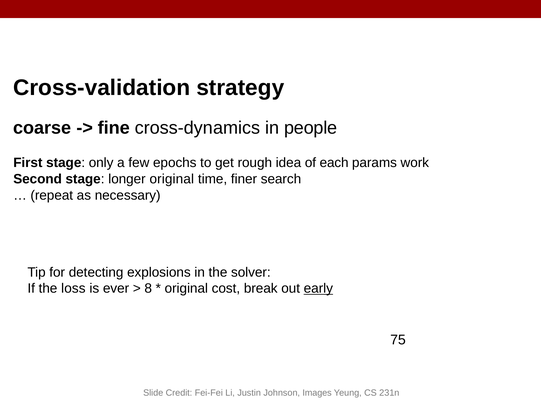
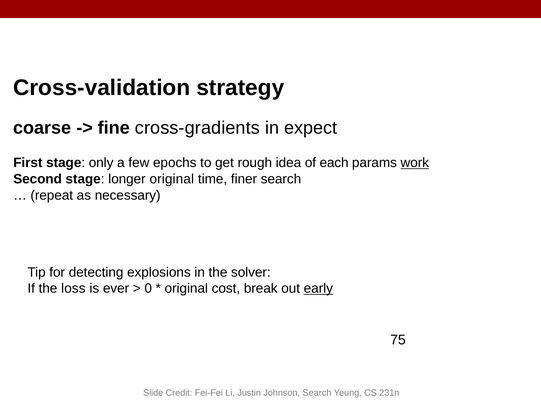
cross-dynamics: cross-dynamics -> cross-gradients (197, 128)
people: people -> expect (311, 128)
work underline: none -> present (415, 163)
8: 8 -> 0 (148, 288)
Johnson Images: Images -> Search (317, 392)
